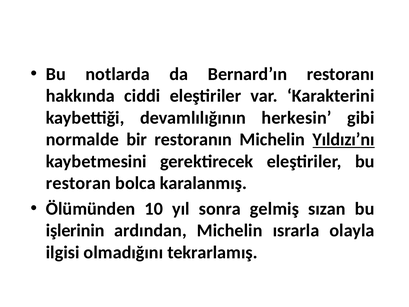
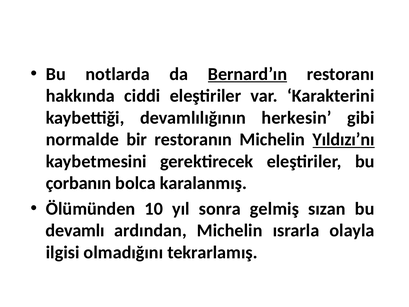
Bernard’ın underline: none -> present (248, 74)
restoran: restoran -> çorbanın (79, 183)
işlerinin: işlerinin -> devamlı (75, 230)
